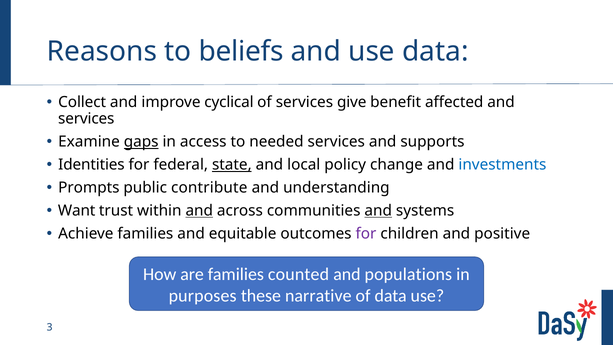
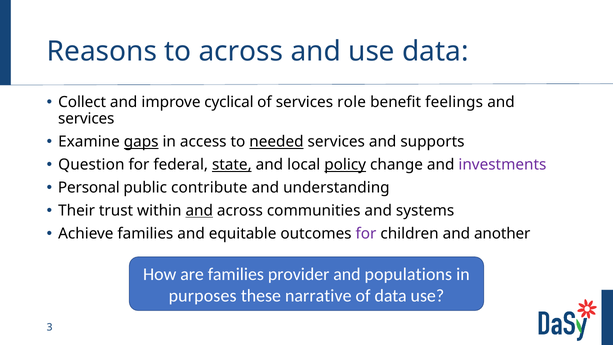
to beliefs: beliefs -> across (241, 51)
give: give -> role (352, 102)
affected: affected -> feelings (454, 102)
needed underline: none -> present (276, 142)
Identities: Identities -> Question (91, 165)
policy underline: none -> present (345, 165)
investments colour: blue -> purple (502, 165)
Prompts: Prompts -> Personal (89, 188)
Want: Want -> Their (77, 211)
and underline: present -> none (378, 211)
positive: positive -> another (502, 233)
counted: counted -> provider (299, 274)
